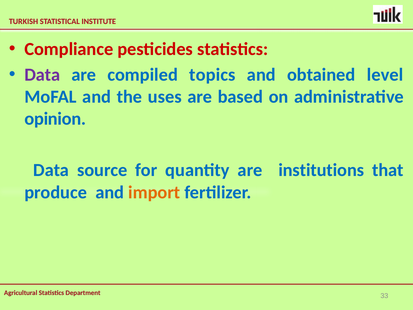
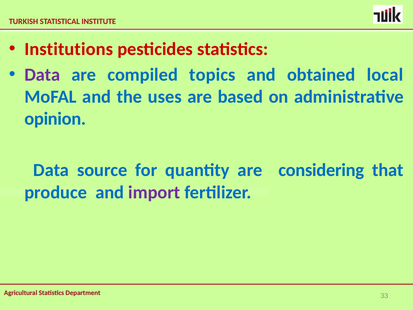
Compliance: Compliance -> Institutions (69, 49)
level: level -> local (385, 75)
institutions: institutions -> considering (321, 170)
import colour: orange -> purple (154, 192)
